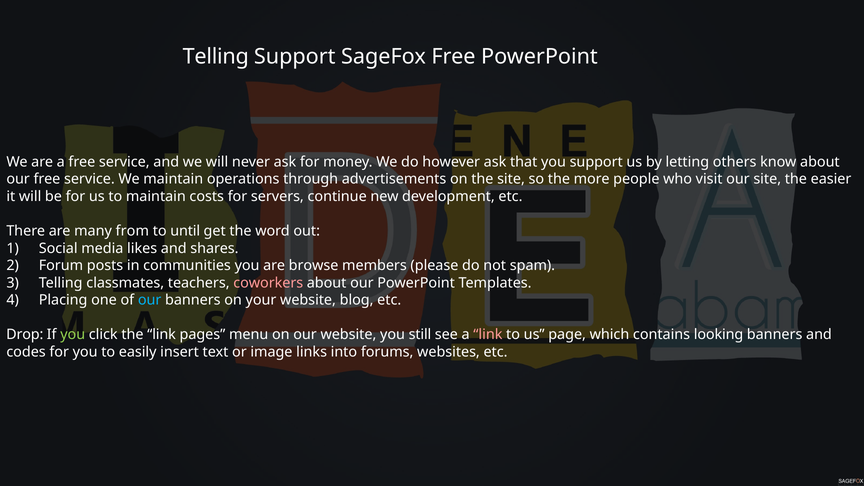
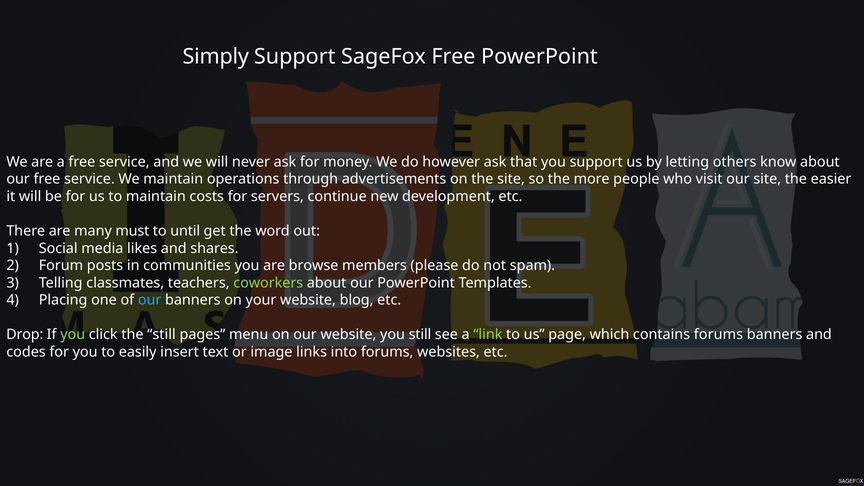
Telling: Telling -> Simply (216, 57)
from: from -> must (132, 231)
coworkers colour: pink -> light green (268, 283)
the link: link -> still (161, 335)
link colour: pink -> light green (488, 335)
contains looking: looking -> forums (718, 335)
